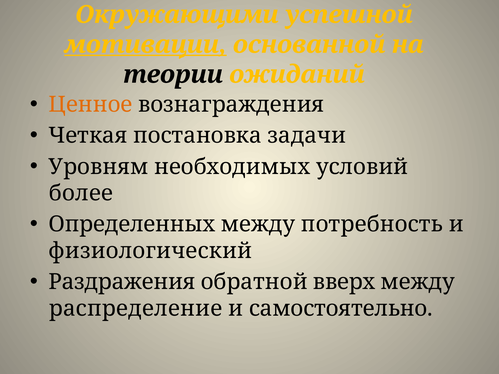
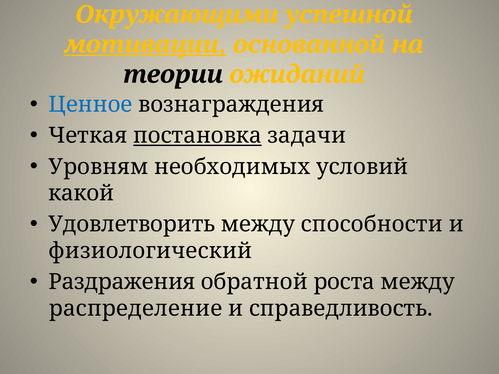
Ценное colour: orange -> blue (91, 105)
постановка underline: none -> present (198, 136)
более: более -> какой (81, 193)
Определенных: Определенных -> Удовлетворить (132, 224)
потребность: потребность -> способности (372, 224)
вверх: вверх -> роста (344, 282)
самостоятельно: самостоятельно -> справедливость (341, 309)
